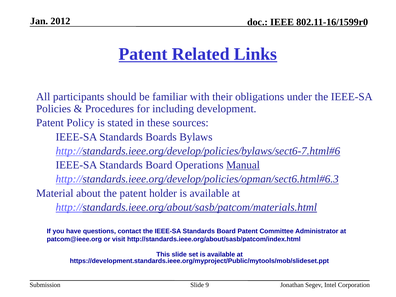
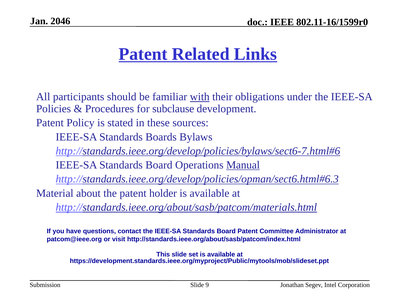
2012: 2012 -> 2046 (60, 21)
with underline: none -> present (200, 97)
including: including -> subclause (173, 109)
